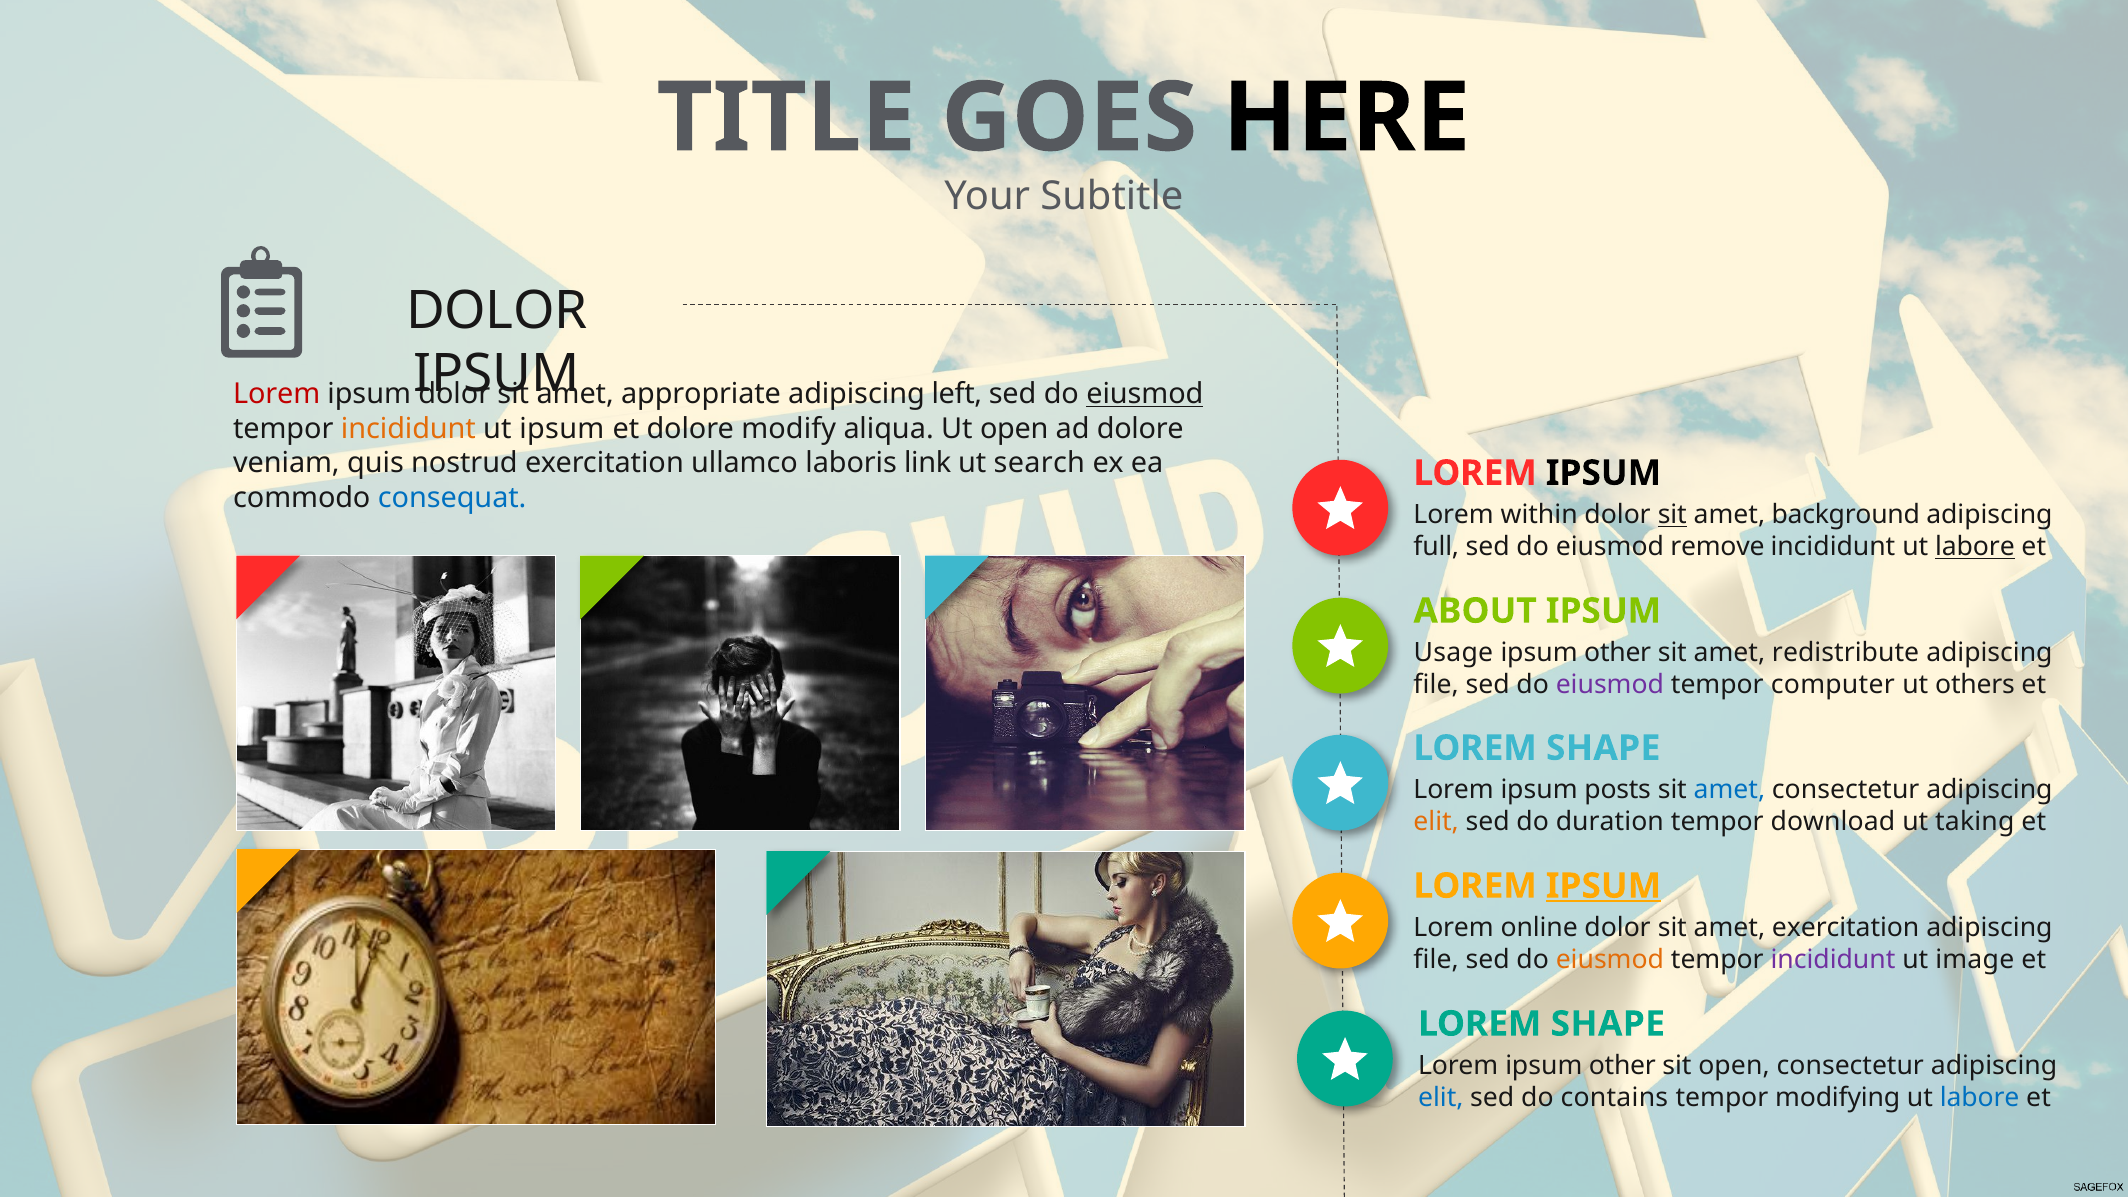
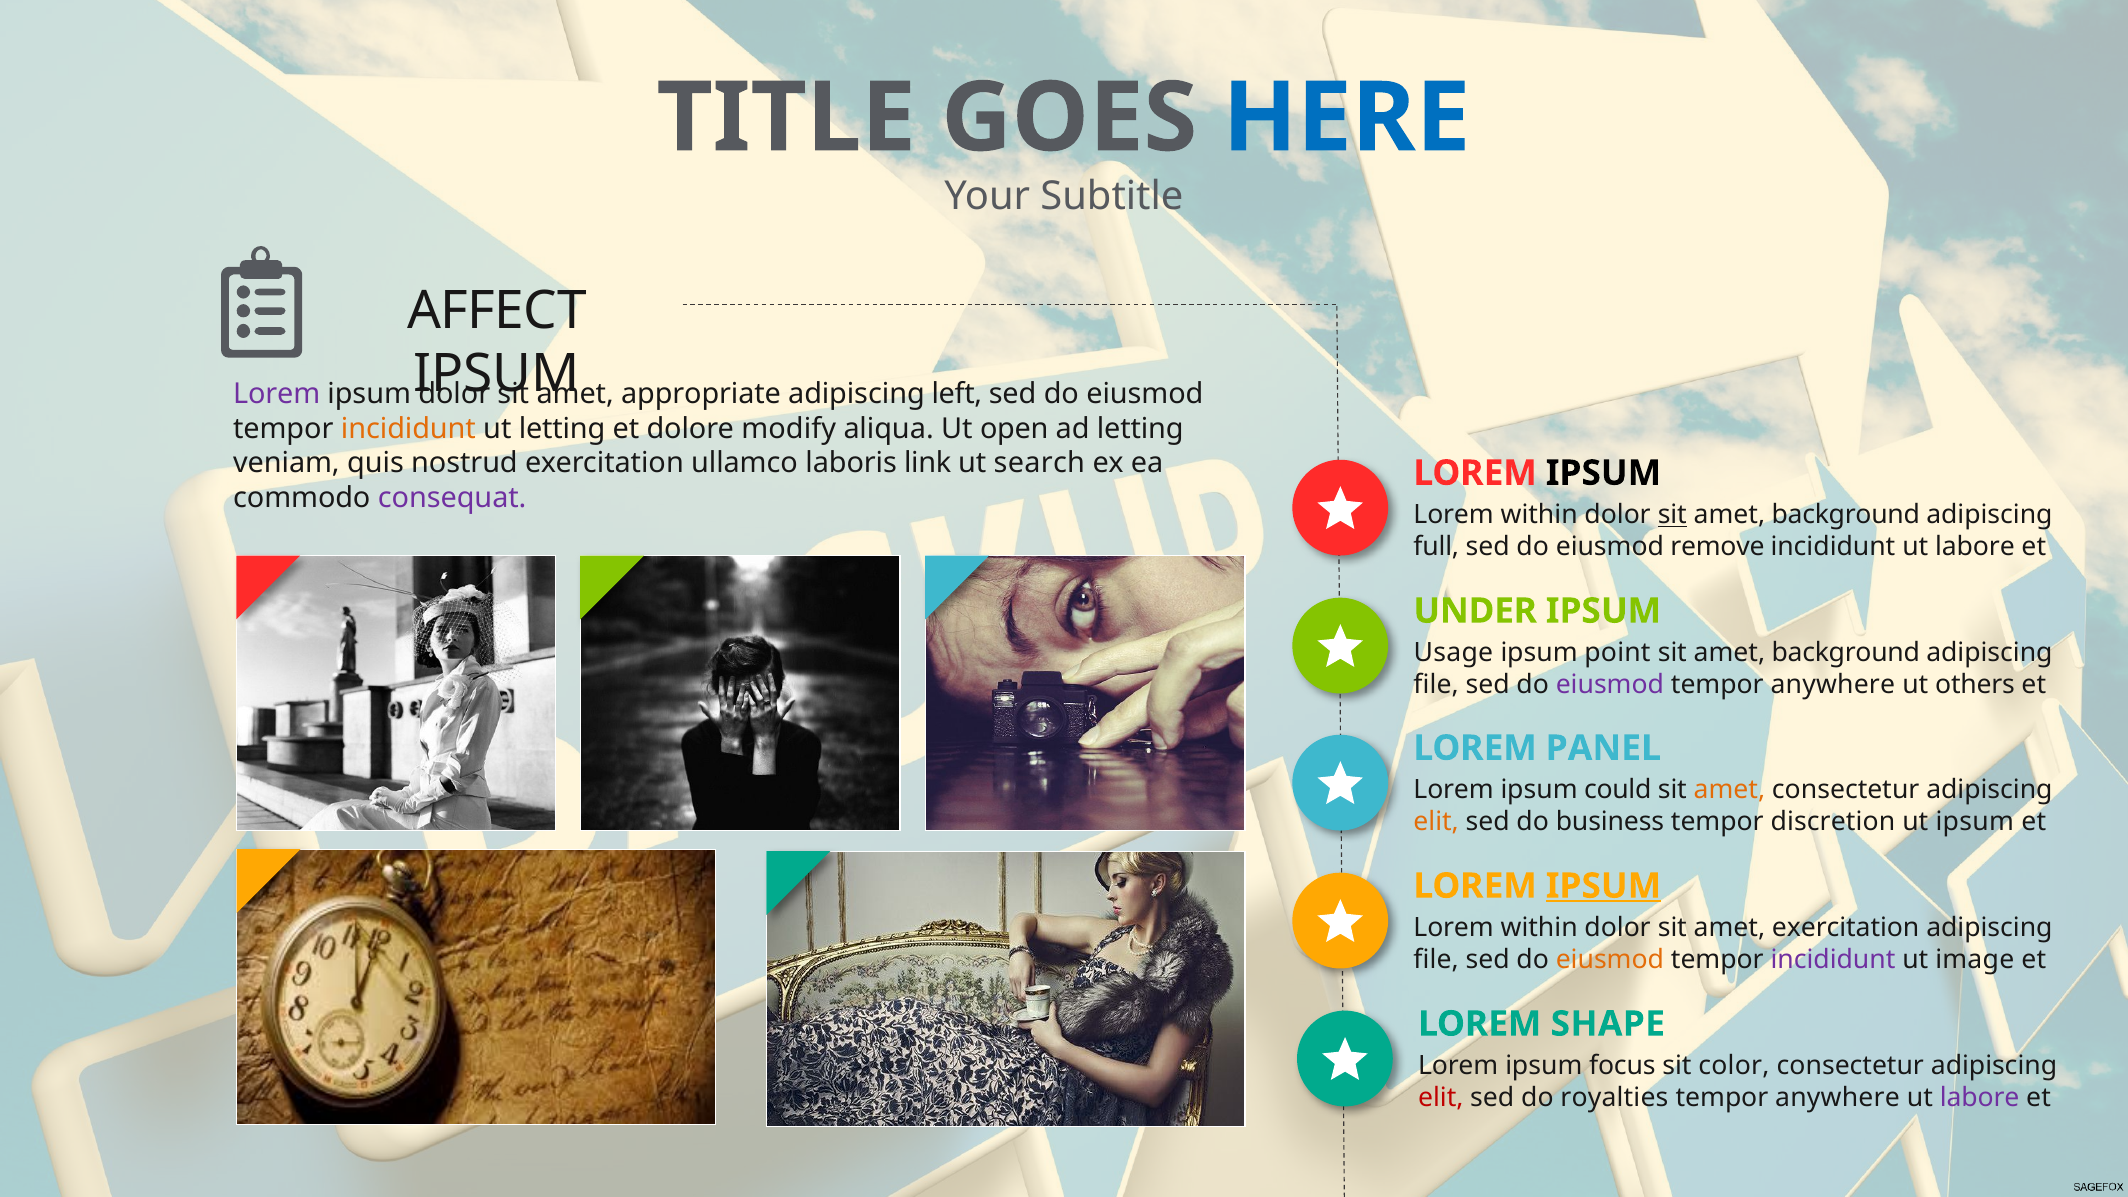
HERE colour: black -> blue (1346, 118)
DOLOR: DOLOR -> AFFECT (497, 310)
Lorem colour: red -> purple (277, 394)
eiusmod underline: present -> none (1145, 394)
ut ipsum: ipsum -> letting (562, 429)
ad dolore: dolore -> letting (1140, 429)
consequat colour: blue -> purple (452, 498)
labore underline: present -> none (1975, 547)
ABOUT: ABOUT -> UNDER (1475, 611)
other: other -> point (1617, 653)
redistribute: redistribute -> background (1846, 653)
computer: computer -> anywhere (1833, 685)
SHAPE: SHAPE -> PANEL (1603, 748)
posts: posts -> could (1618, 790)
amet colour: blue -> orange (1729, 790)
duration: duration -> business (1610, 822)
download: download -> discretion (1833, 822)
ut taking: taking -> ipsum (1975, 822)
online: online -> within (1539, 928)
Lorem ipsum other: other -> focus (1622, 1066)
sit open: open -> color (1734, 1066)
elit colour: blue -> red (1441, 1098)
contains: contains -> royalties (1614, 1098)
modifying: modifying -> anywhere (1838, 1098)
labore colour: blue -> purple (1980, 1098)
